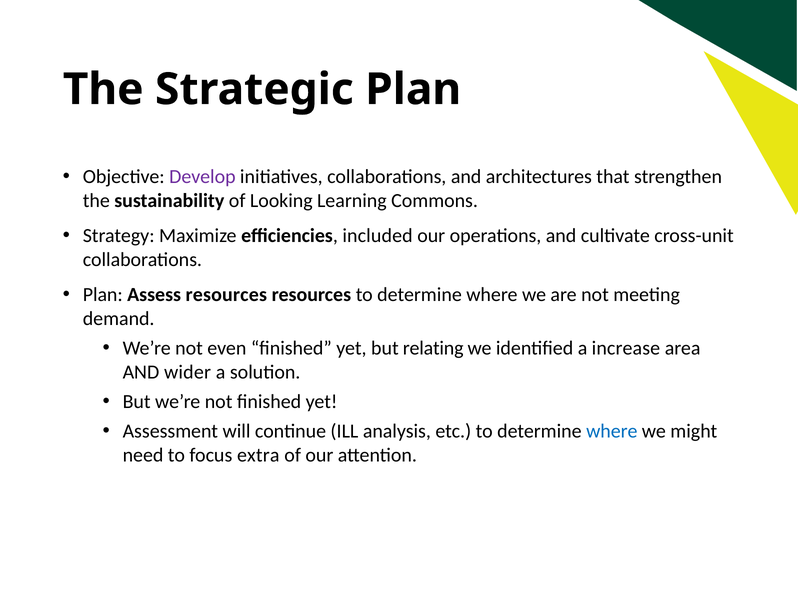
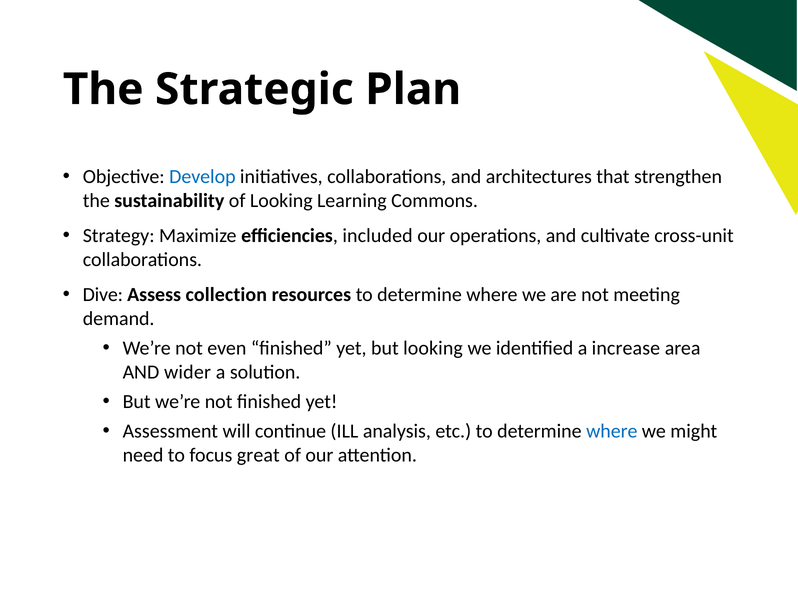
Develop colour: purple -> blue (202, 177)
Plan: Plan -> Dive (103, 295)
Assess resources: resources -> collection (226, 295)
but relating: relating -> looking (433, 348)
extra: extra -> great (258, 455)
